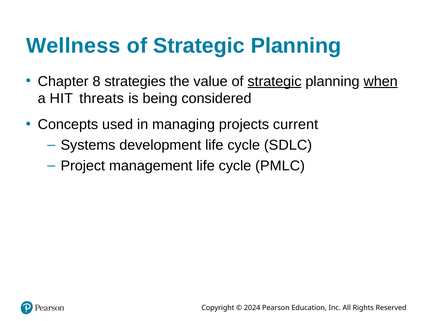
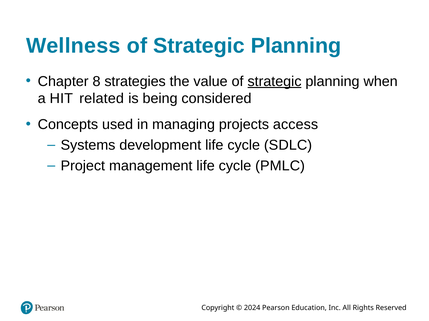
when underline: present -> none (381, 82)
threats: threats -> related (102, 99)
current: current -> access (296, 125)
